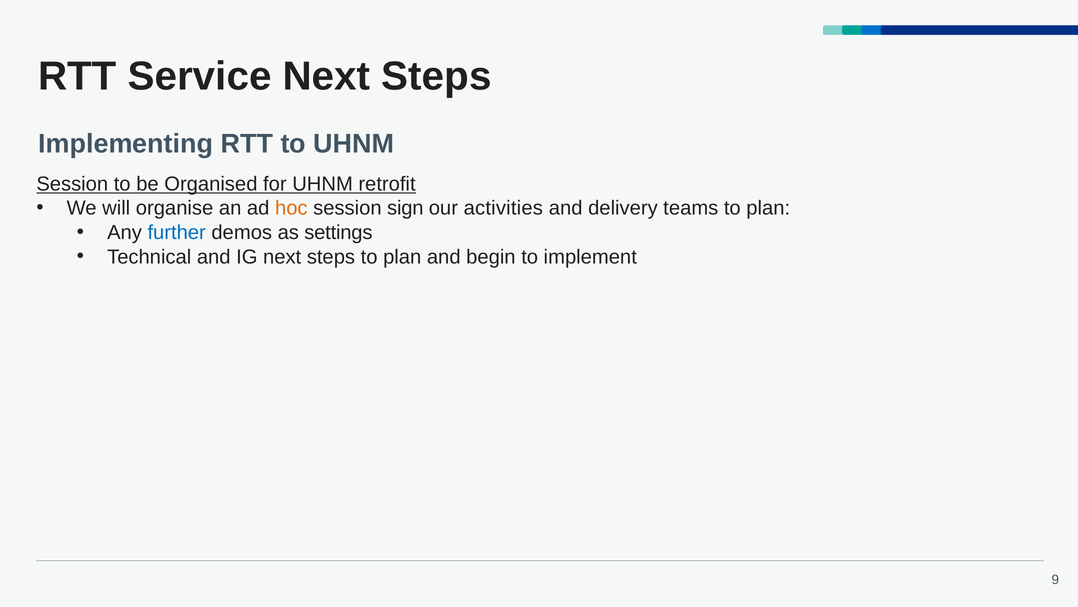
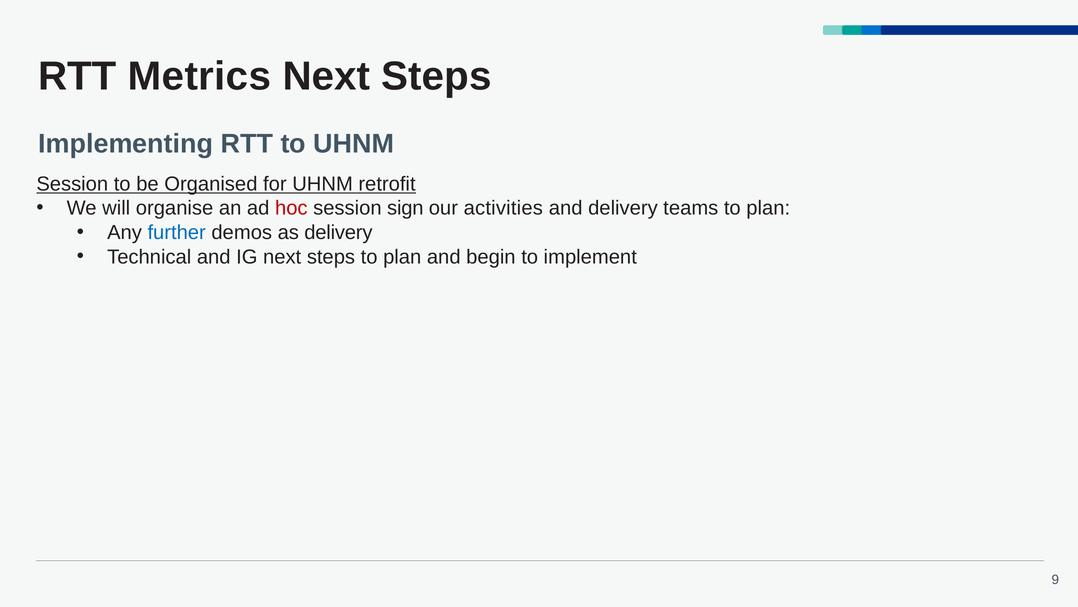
Service: Service -> Metrics (200, 76)
hoc colour: orange -> red (291, 208)
as settings: settings -> delivery (338, 232)
